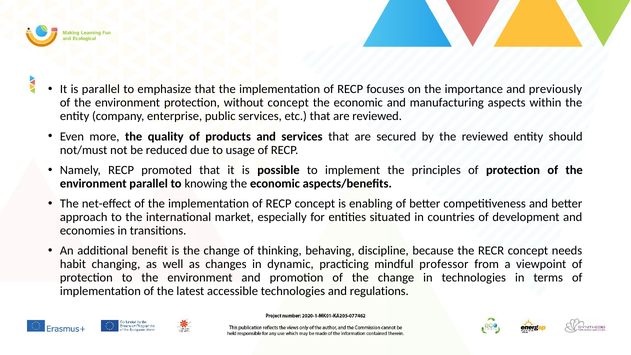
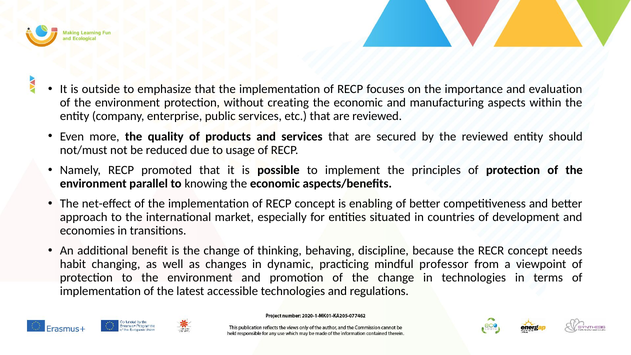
is parallel: parallel -> outside (101, 89)
previously: previously -> evaluation (555, 89)
without concept: concept -> creating (288, 103)
